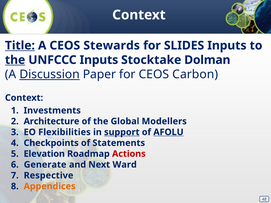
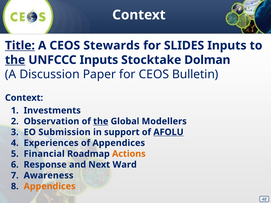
Discussion underline: present -> none (50, 74)
Carbon: Carbon -> Bulletin (195, 74)
Architecture: Architecture -> Observation (51, 121)
the underline: none -> present (101, 121)
Flexibilities: Flexibilities -> Submission (64, 132)
support underline: present -> none (122, 132)
Checkpoints: Checkpoints -> Experiences (51, 143)
of Statements: Statements -> Appendices (119, 143)
Elevation: Elevation -> Financial (44, 154)
Actions colour: red -> orange (129, 154)
Generate: Generate -> Response (45, 165)
Respective: Respective -> Awareness (49, 176)
